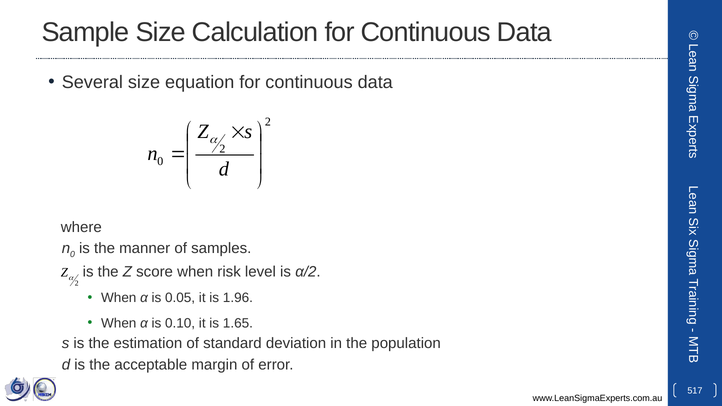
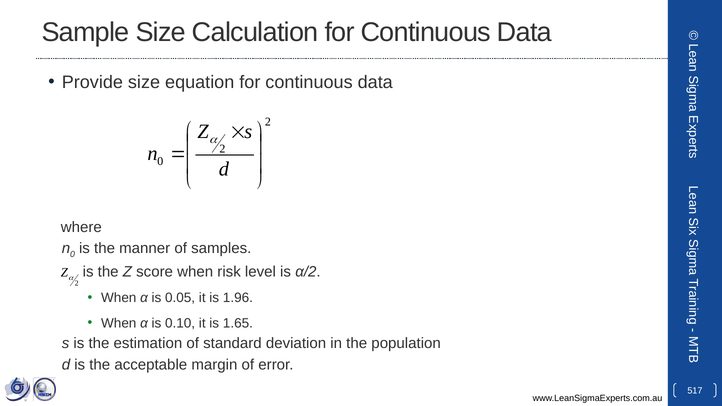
Several: Several -> Provide (92, 82)
